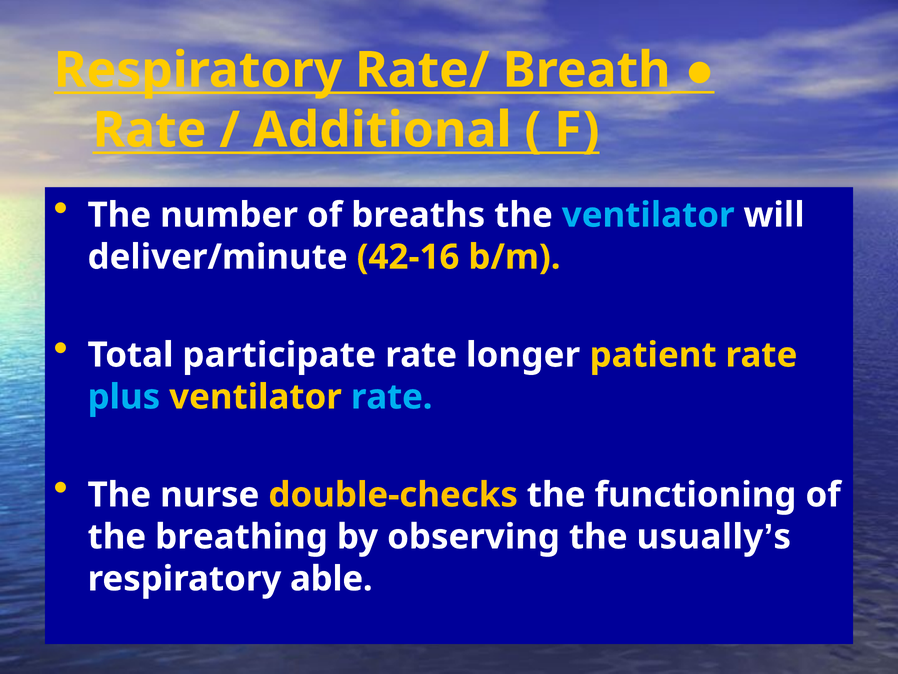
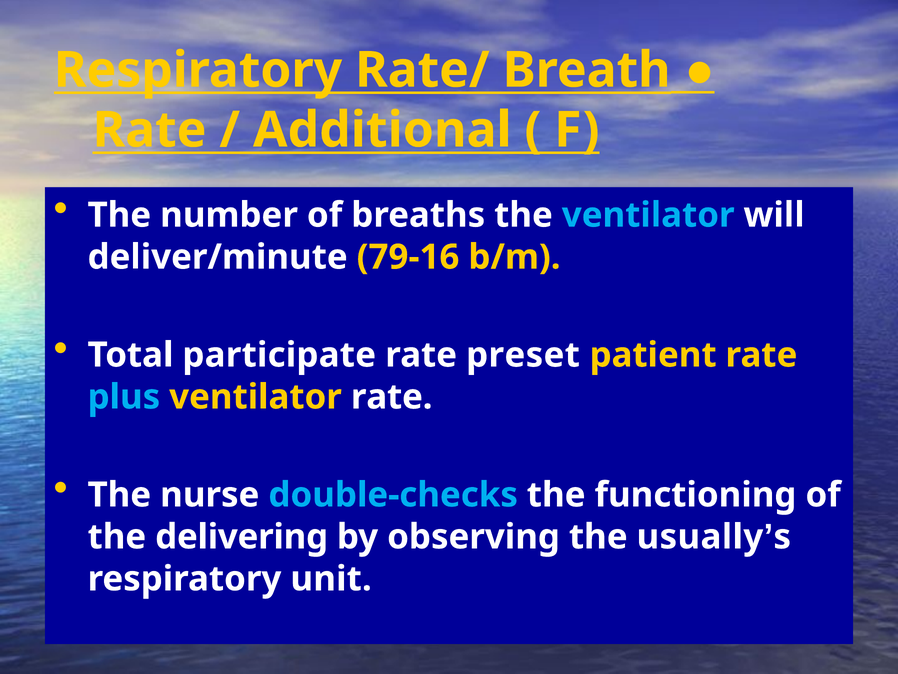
42-16: 42-16 -> 79-16 (408, 257)
longer: longer -> preset (523, 355)
rate colour: light blue -> white (392, 397)
double-checks colour: yellow -> light blue (393, 495)
breathing: breathing -> delivering (242, 537)
able: able -> unit (331, 578)
